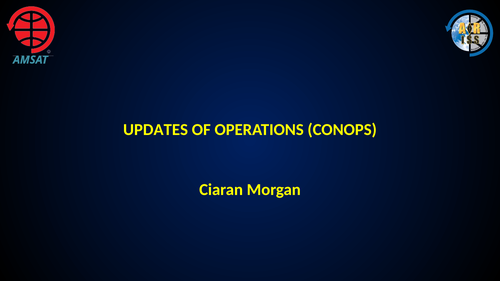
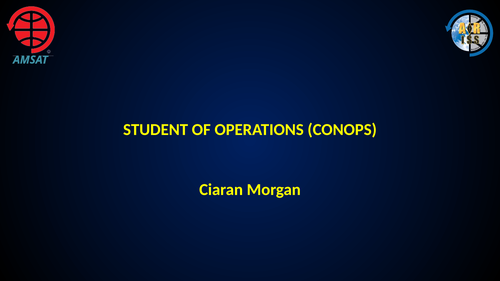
UPDATES: UPDATES -> STUDENT (156, 130)
